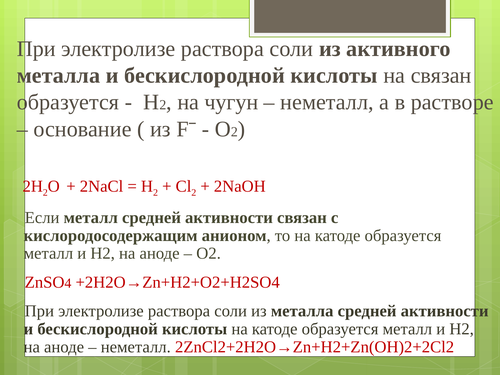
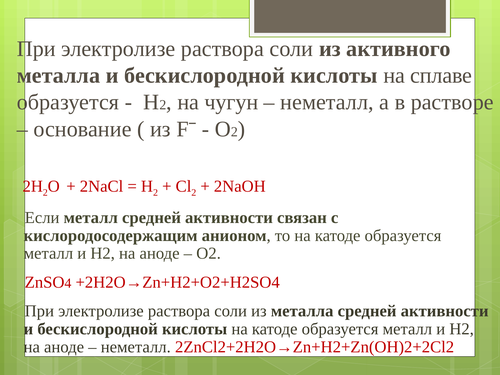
на связан: связан -> сплаве (441, 76)
